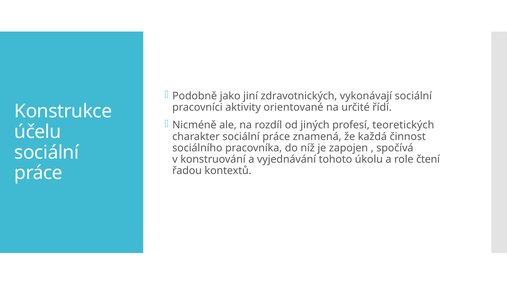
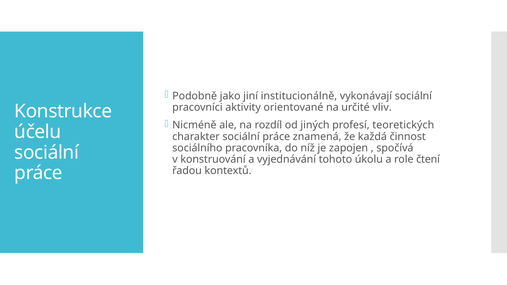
zdravotnických: zdravotnických -> institucionálně (299, 96)
řídí: řídí -> vliv (382, 107)
